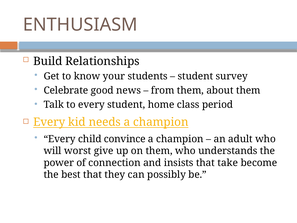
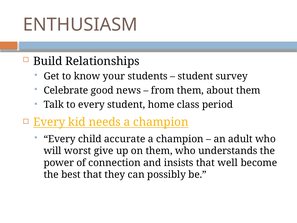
convince: convince -> accurate (125, 139)
take: take -> well (228, 163)
